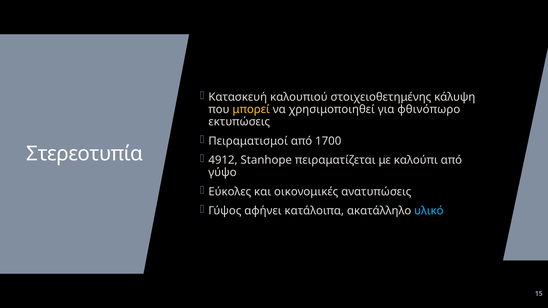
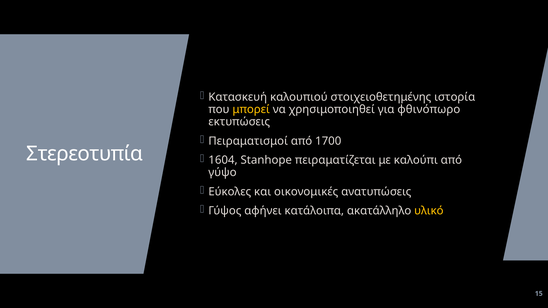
κάλυψη: κάλυψη -> ιστορία (455, 97)
4912: 4912 -> 1604 (223, 160)
υλικό colour: light blue -> yellow (429, 211)
